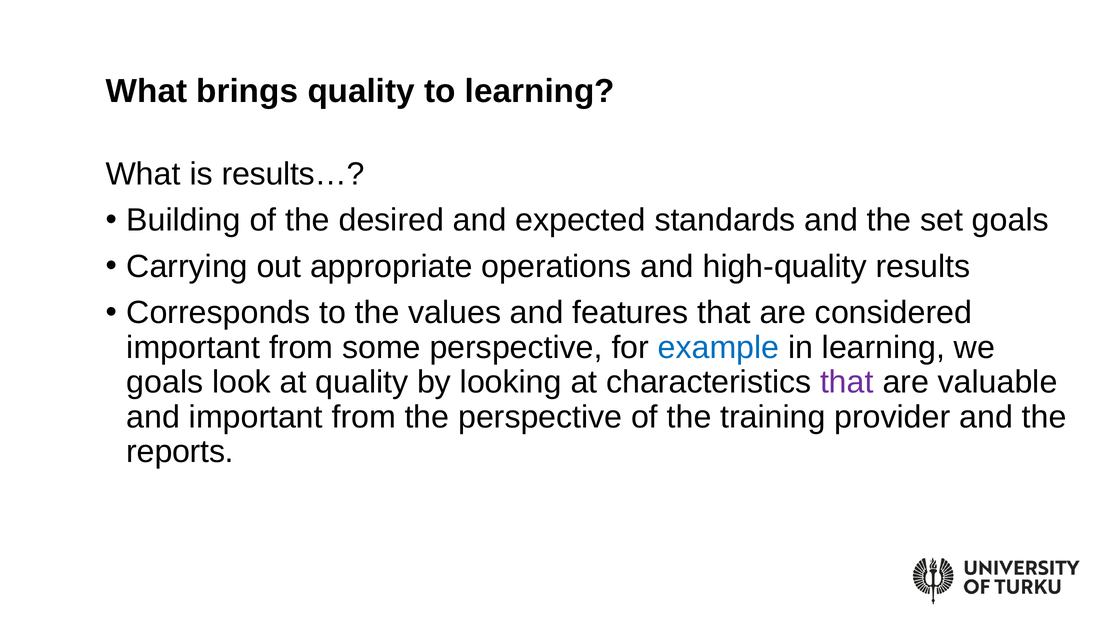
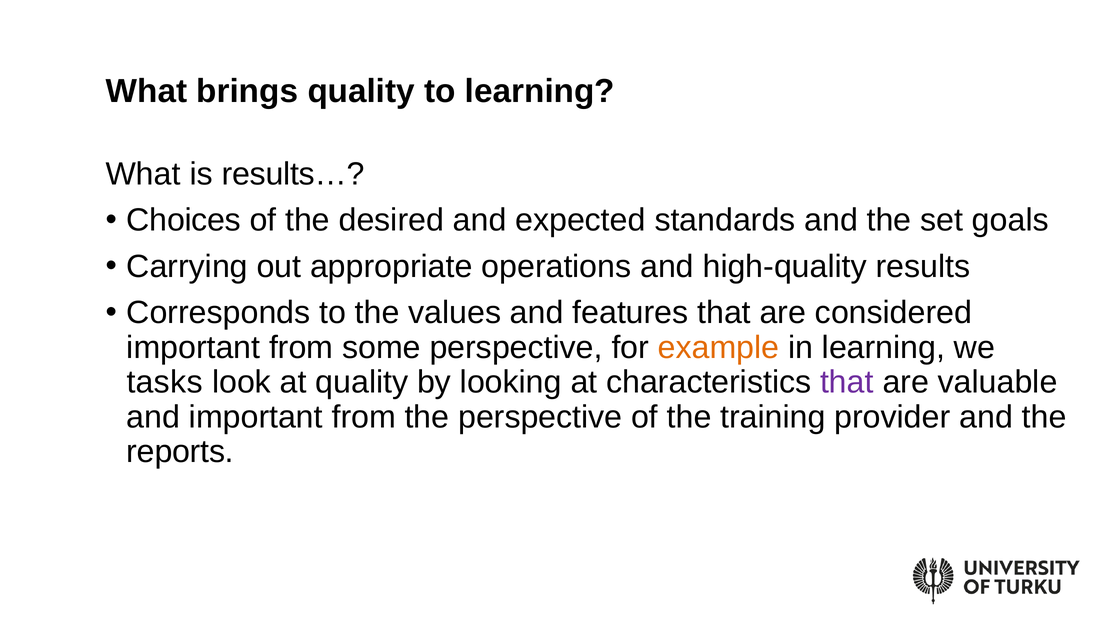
Building: Building -> Choices (184, 221)
example colour: blue -> orange (718, 348)
goals: goals -> tasks (165, 383)
